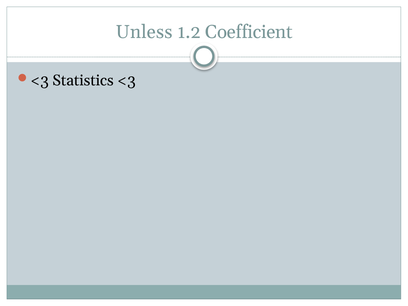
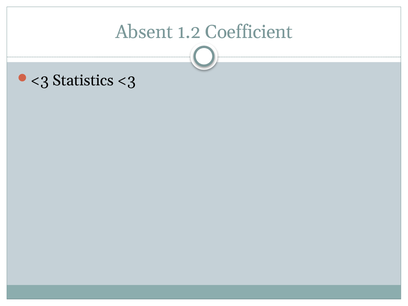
Unless: Unless -> Absent (144, 32)
